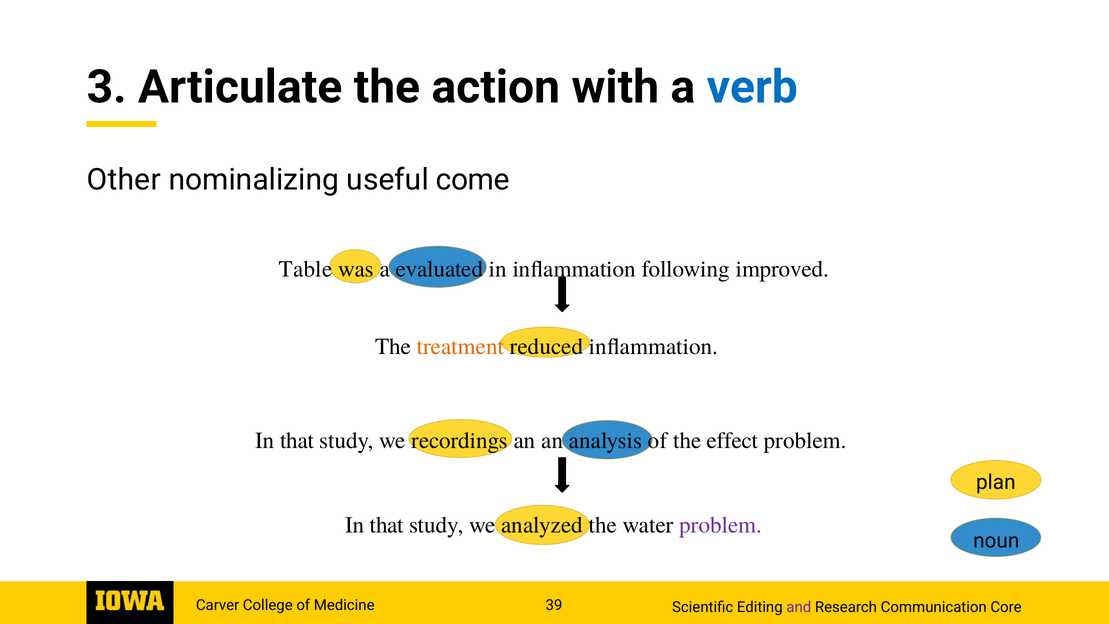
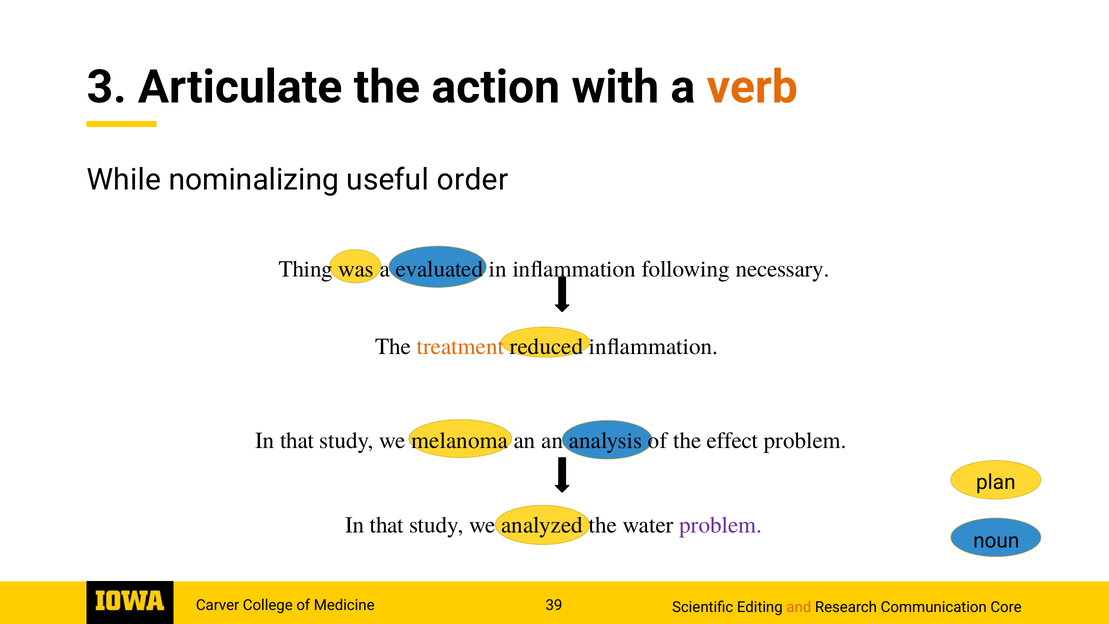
verb colour: blue -> orange (752, 87)
Other: Other -> While (124, 180)
come: come -> order (472, 180)
Table: Table -> Thing (306, 269)
improved: improved -> necessary (783, 269)
recordings: recordings -> melanoma (460, 440)
and colour: purple -> orange (799, 607)
